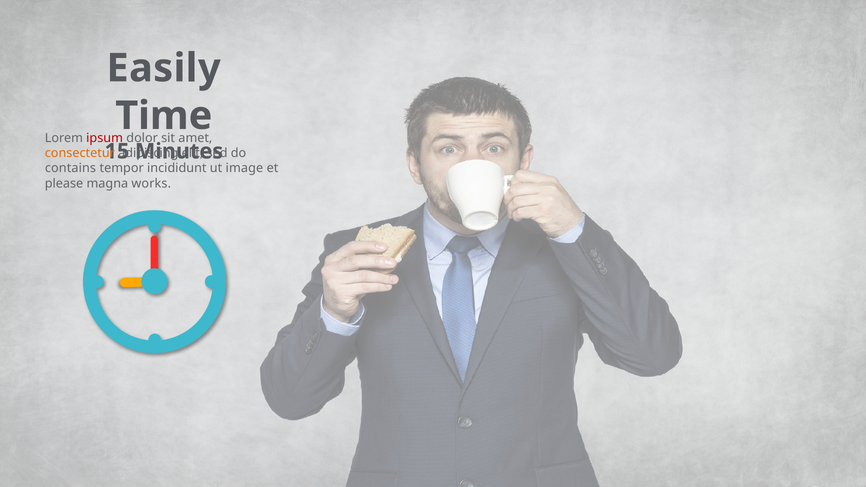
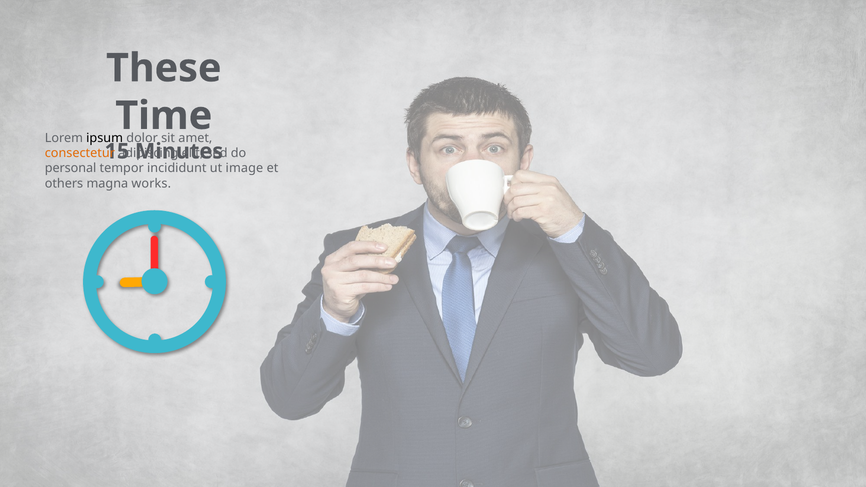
Easily: Easily -> These (164, 68)
ipsum colour: red -> black (105, 138)
contains: contains -> personal (71, 168)
please: please -> others (64, 183)
